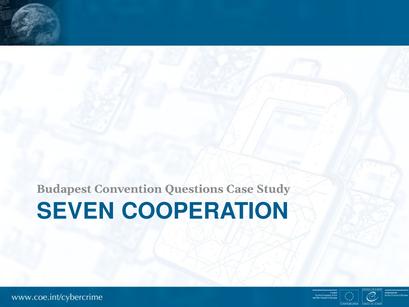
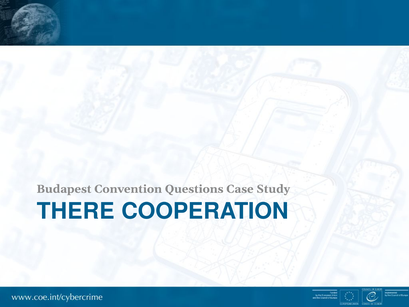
SEVEN: SEVEN -> THERE (76, 211)
